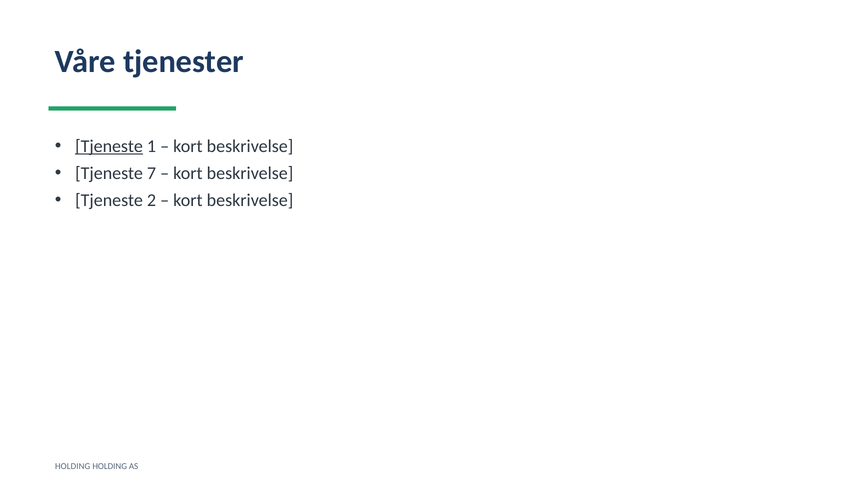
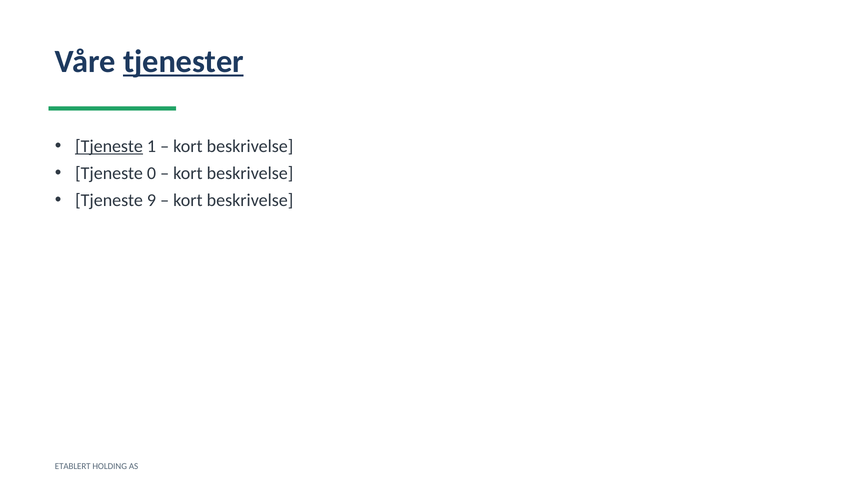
tjenester underline: none -> present (183, 62)
7: 7 -> 0 (151, 173)
2: 2 -> 9 (151, 200)
HOLDING: HOLDING -> ETABLERT (73, 466)
